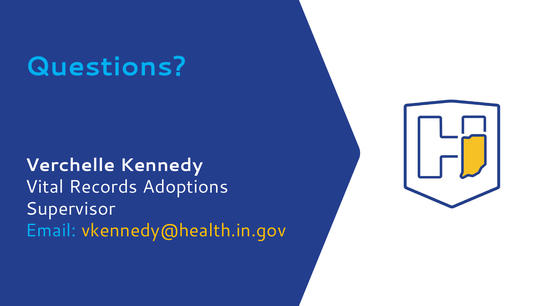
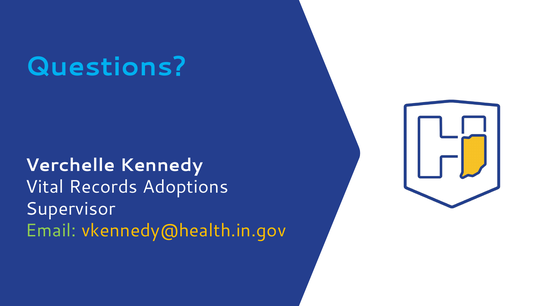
Email colour: light blue -> light green (51, 231)
